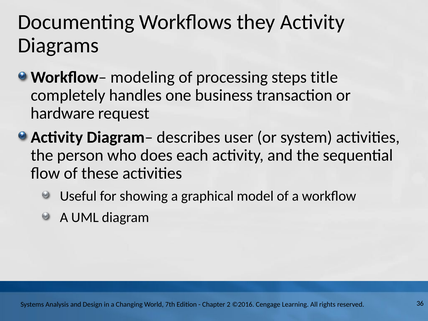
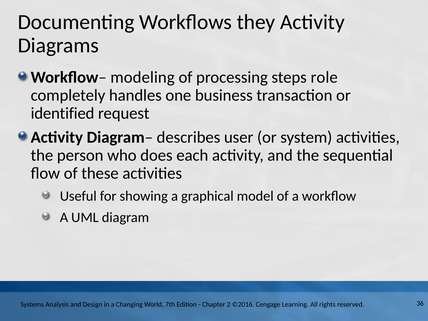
title: title -> role (324, 77)
hardware: hardware -> identified (63, 113)
